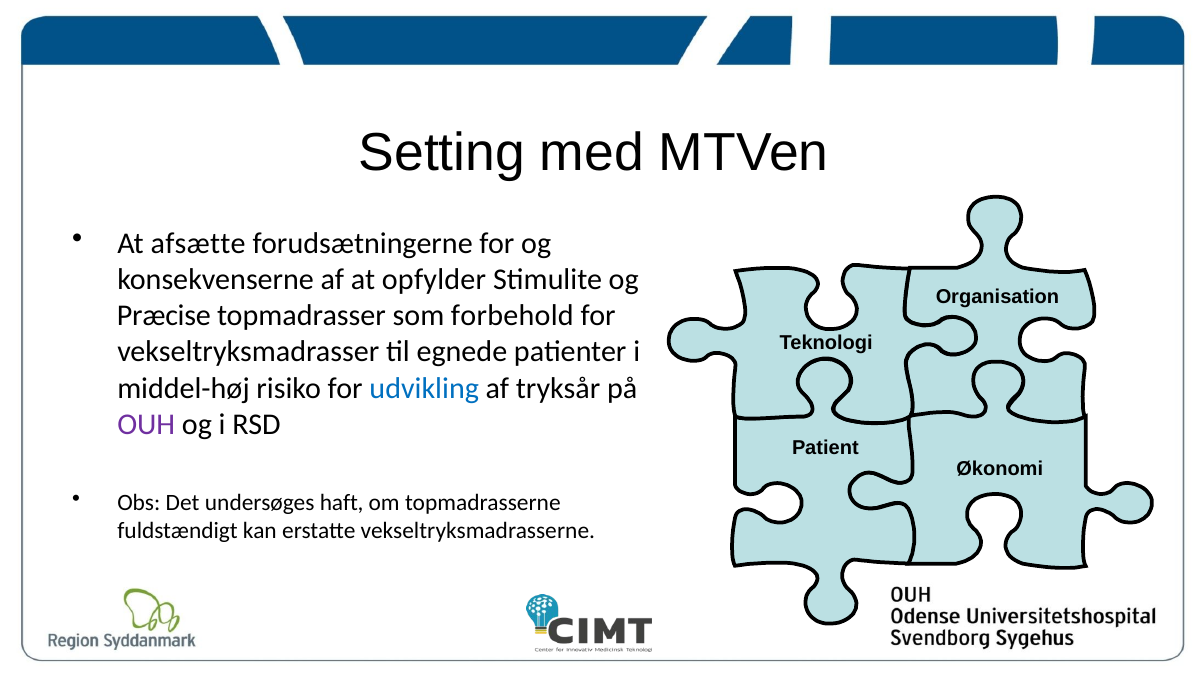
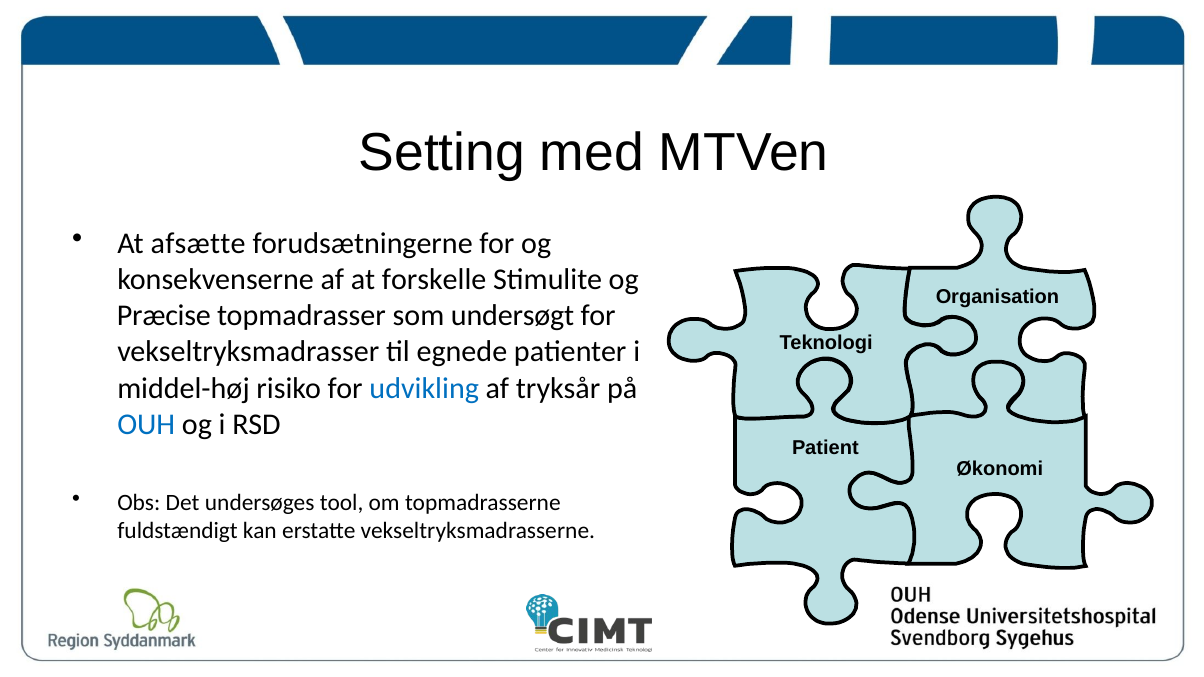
opfylder: opfylder -> forskelle (434, 280)
forbehold: forbehold -> undersøgt (513, 316)
OUH colour: purple -> blue (146, 424)
haft: haft -> tool (342, 503)
